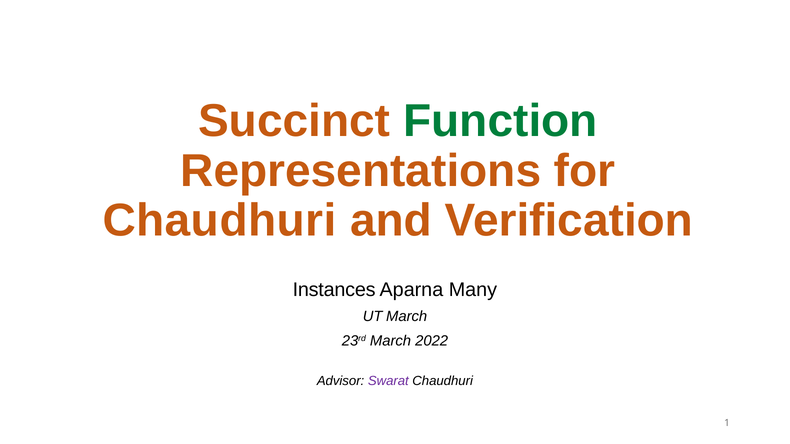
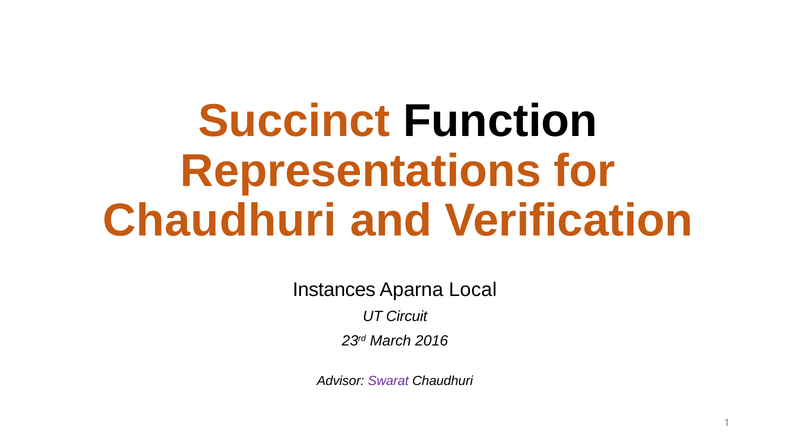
Function colour: green -> black (500, 121)
Many: Many -> Local (473, 290)
UT March: March -> Circuit (407, 317)
2022: 2022 -> 2016 (432, 341)
